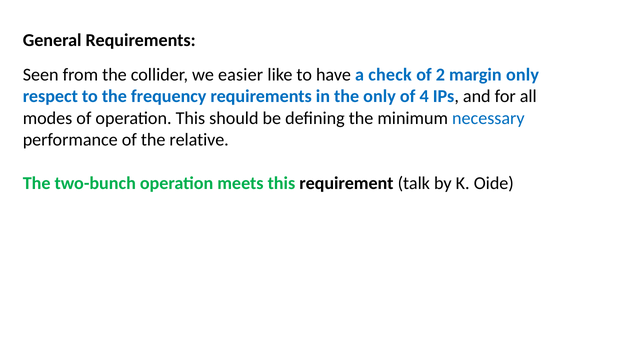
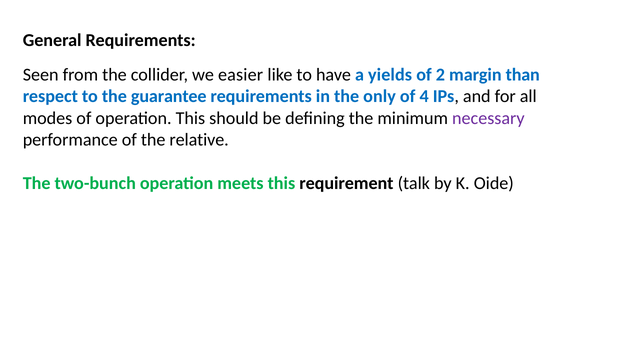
check: check -> yields (390, 75)
margin only: only -> than (523, 75)
frequency: frequency -> guarantee (169, 96)
necessary colour: blue -> purple (488, 118)
